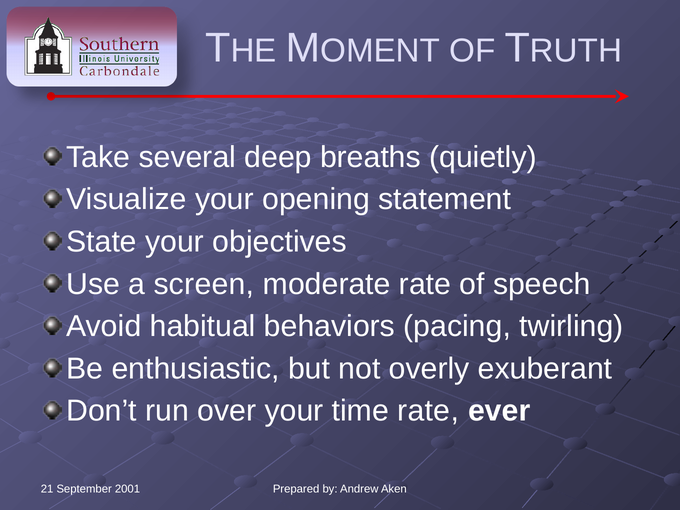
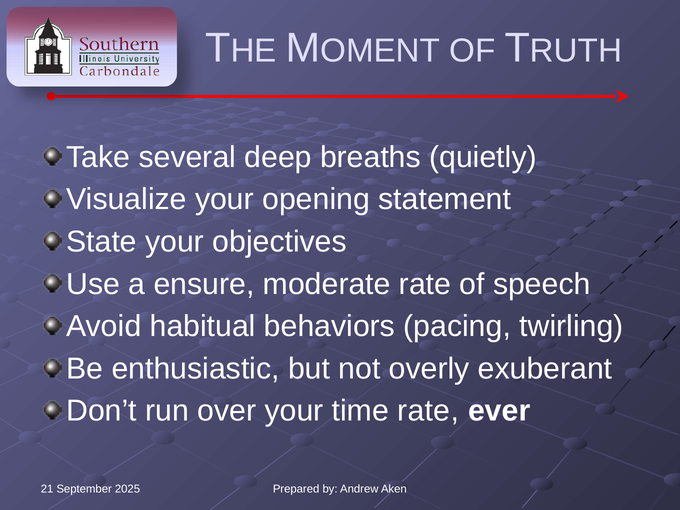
screen: screen -> ensure (204, 284)
2001: 2001 -> 2025 (127, 489)
